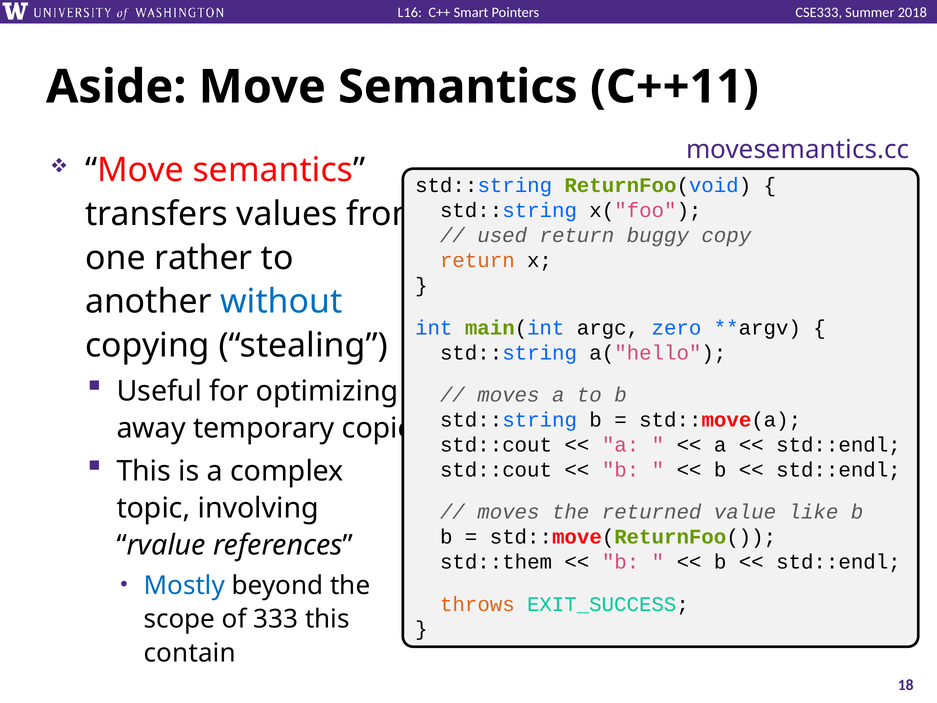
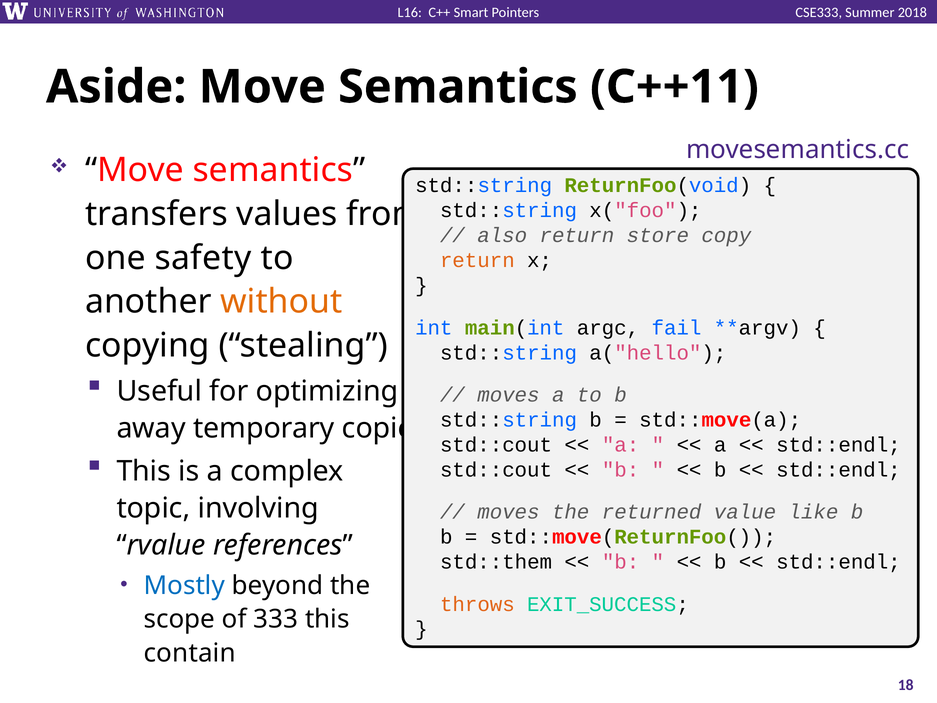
used: used -> also (502, 235)
buggy: buggy -> store (658, 235)
rather: rather -> safety (203, 258)
without colour: blue -> orange (281, 302)
zero: zero -> fail (676, 328)
